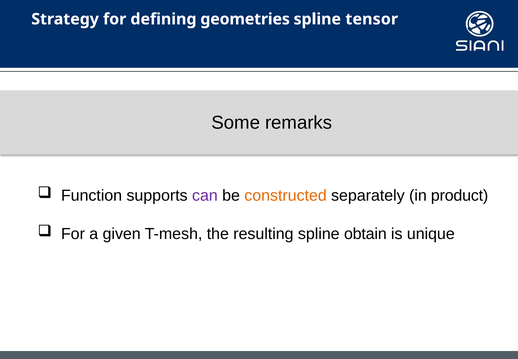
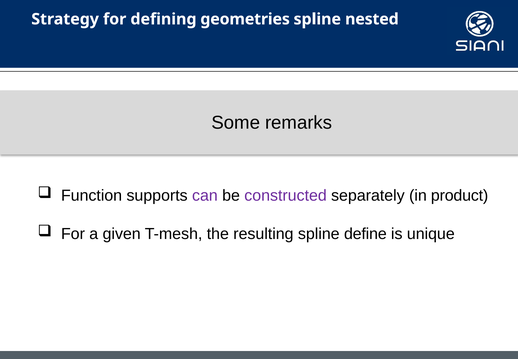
tensor: tensor -> nested (372, 19)
constructed colour: orange -> purple (286, 195)
obtain: obtain -> define (365, 234)
